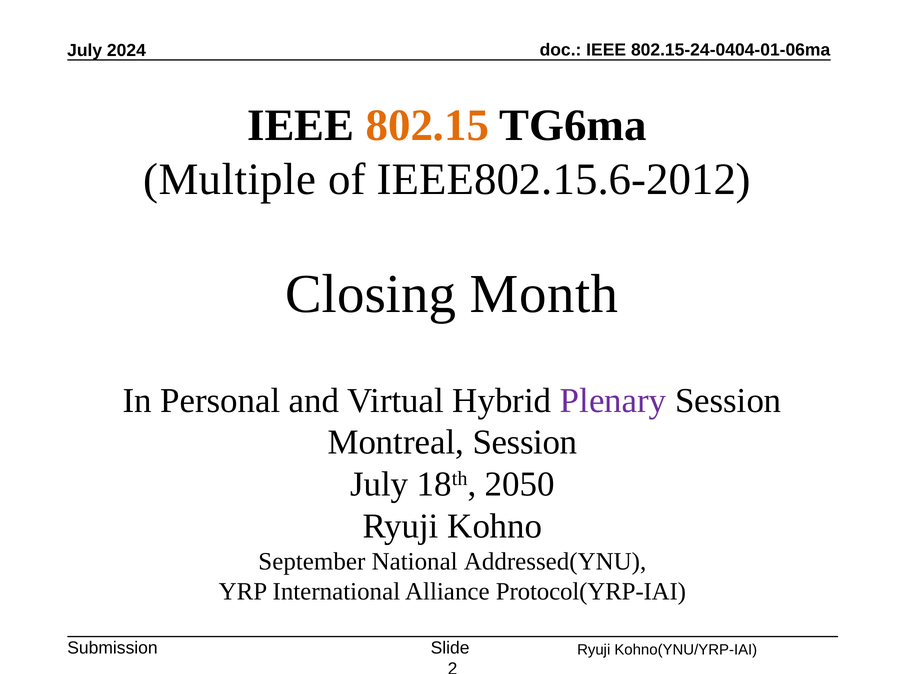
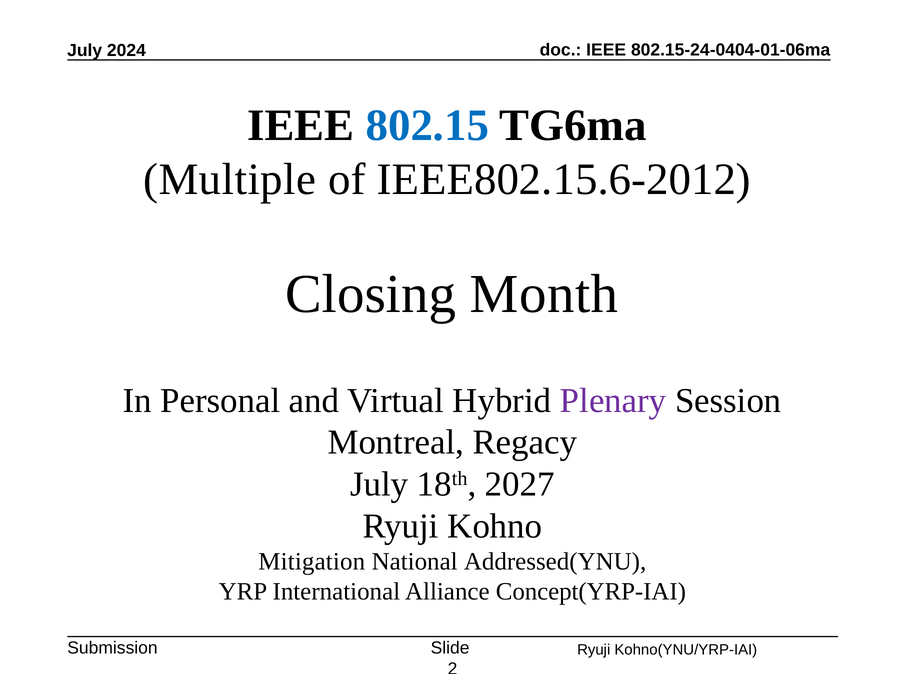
802.15 colour: orange -> blue (427, 126)
Montreal Session: Session -> Regacy (525, 442)
2050: 2050 -> 2027 (520, 484)
September: September -> Mitigation (312, 561)
Protocol(YRP-IAI: Protocol(YRP-IAI -> Concept(YRP-IAI (591, 591)
